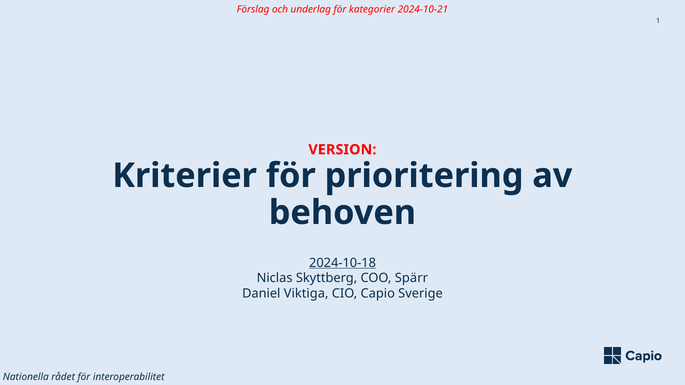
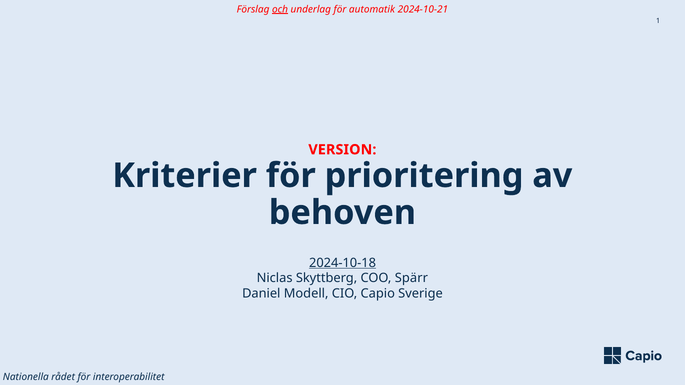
och underline: none -> present (280, 9)
kategorier: kategorier -> automatik (372, 9)
Viktiga: Viktiga -> Modell (306, 294)
